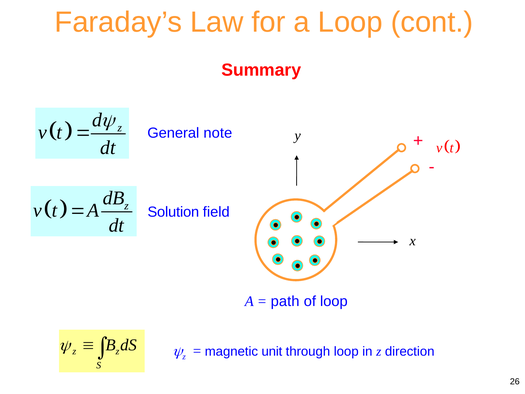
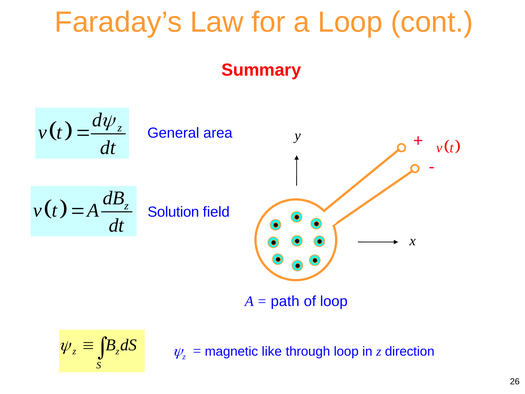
note: note -> area (218, 133)
unit: unit -> like (272, 351)
